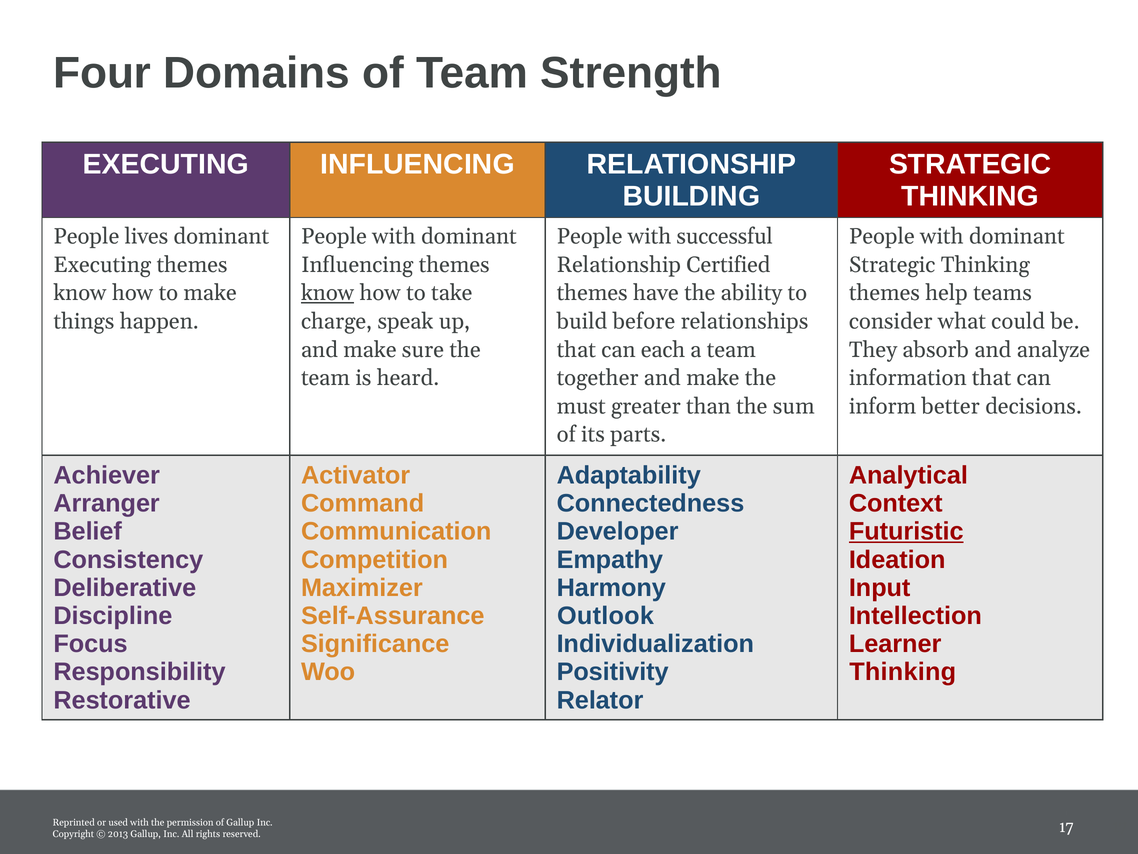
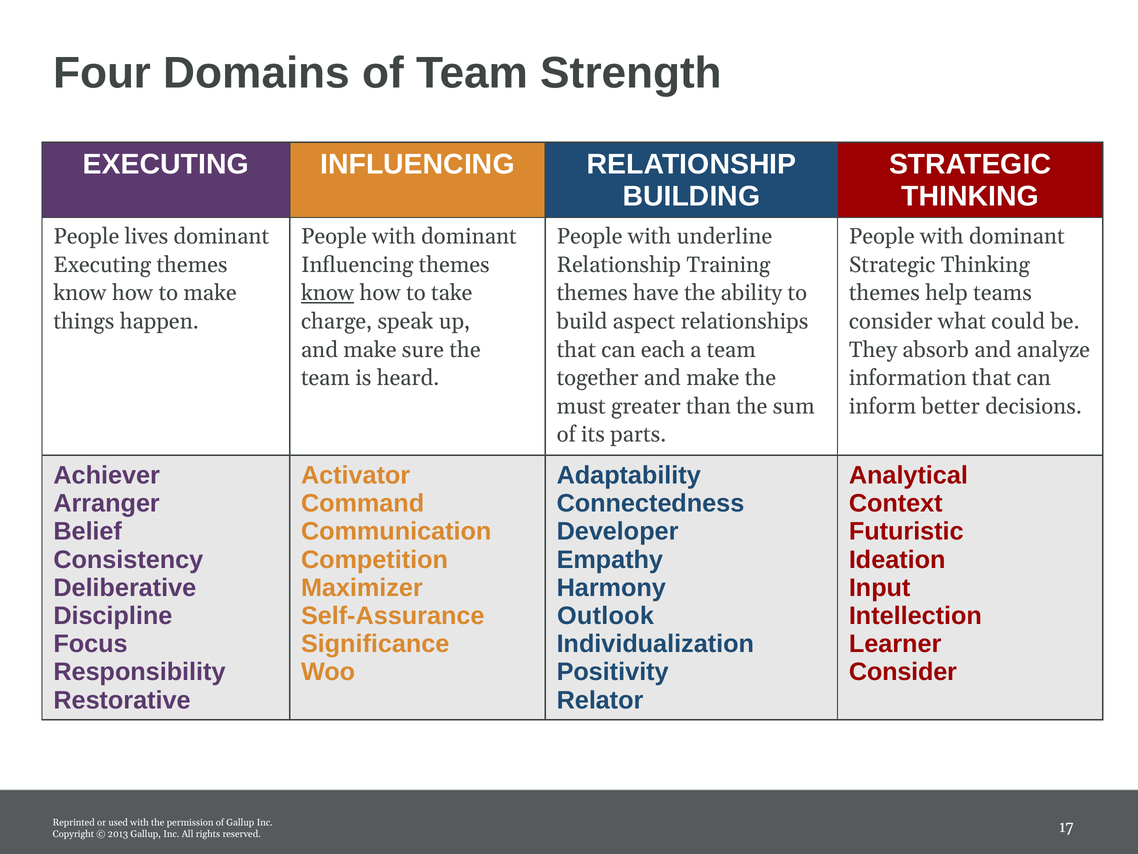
successful: successful -> underline (724, 236)
Certified: Certified -> Training (728, 265)
before: before -> aspect (644, 321)
Futuristic underline: present -> none (906, 531)
Thinking: Thinking -> Consider (903, 672)
